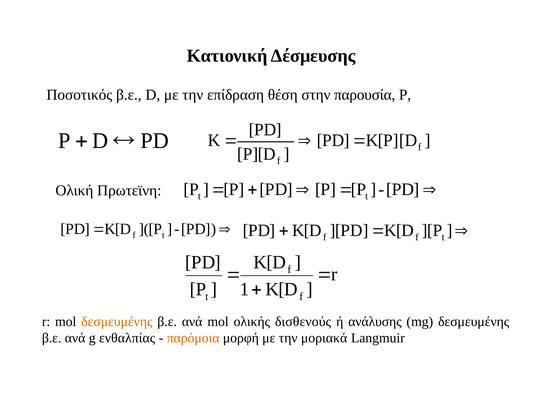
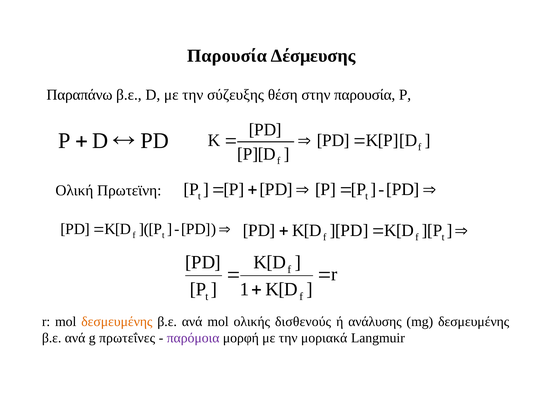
Κατιονική: Κατιονική -> Παρουσία (227, 56)
Ποσοτικός: Ποσοτικός -> Παραπάνω (79, 95)
επίδραση: επίδραση -> σύζευξης (236, 95)
ενθαλπίας: ενθαλπίας -> πρωτεΐνες (127, 338)
παρόμοια colour: orange -> purple (193, 338)
